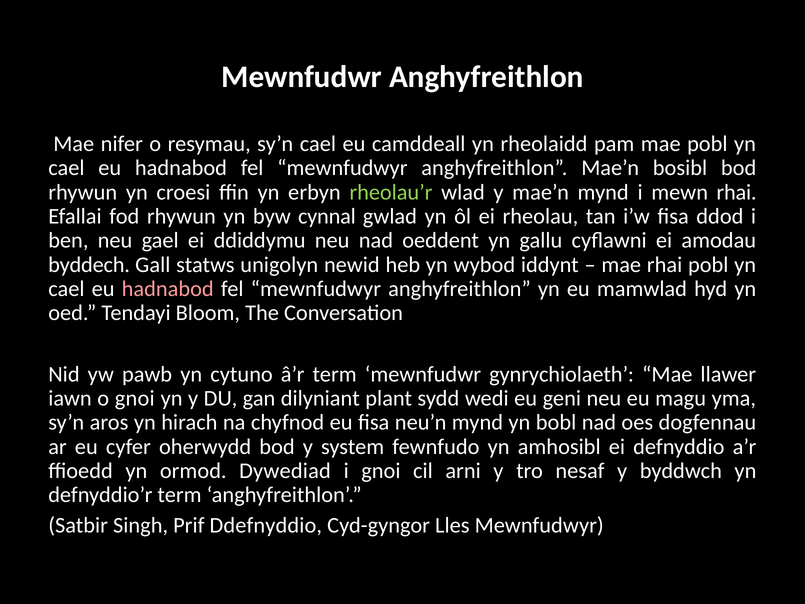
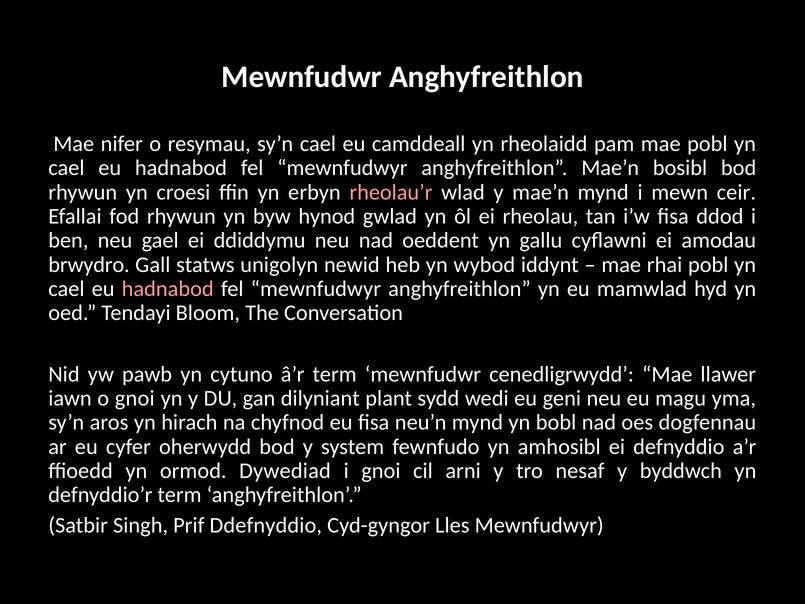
rheolau’r colour: light green -> pink (391, 192)
mewn rhai: rhai -> ceir (736, 192)
cynnal: cynnal -> hynod (327, 216)
byddech: byddech -> brwydro (89, 265)
gynrychiolaeth: gynrychiolaeth -> cenedligrwydd (562, 374)
